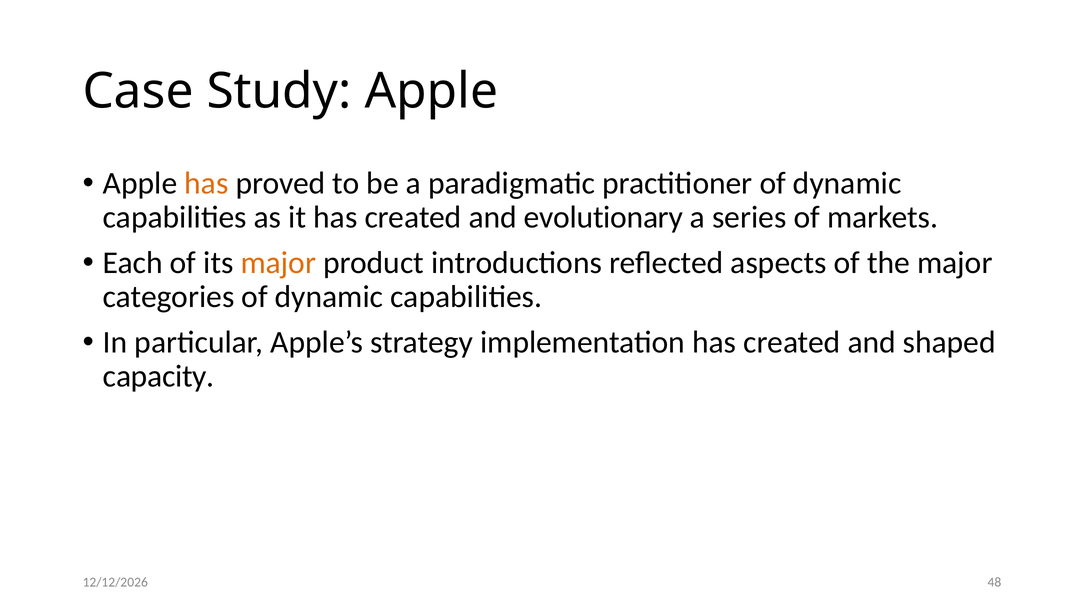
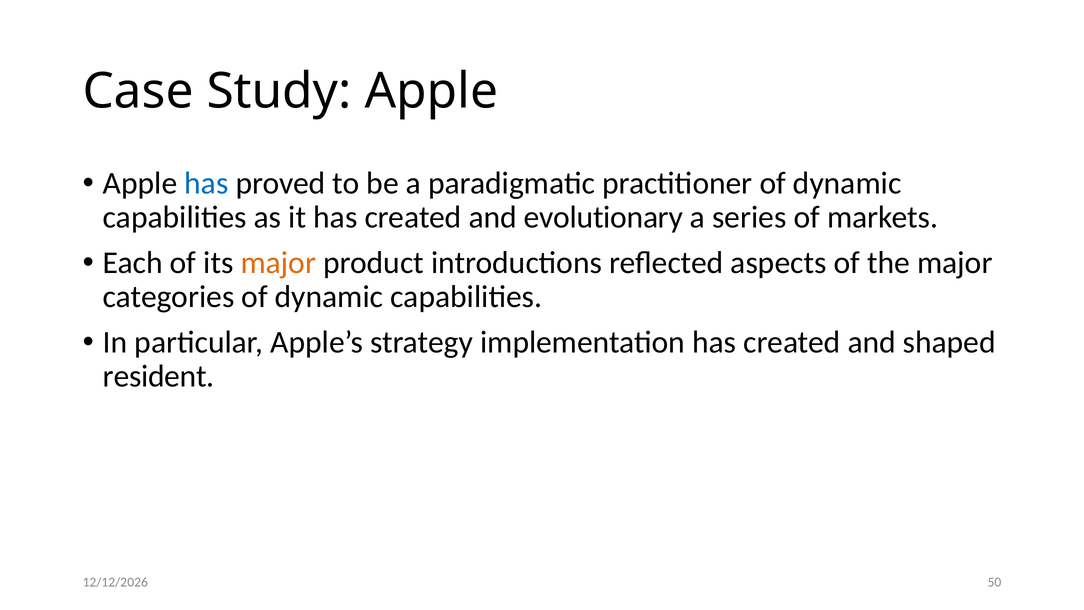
has colour: orange -> blue (206, 183)
capacity: capacity -> resident (159, 376)
48: 48 -> 50 (994, 582)
